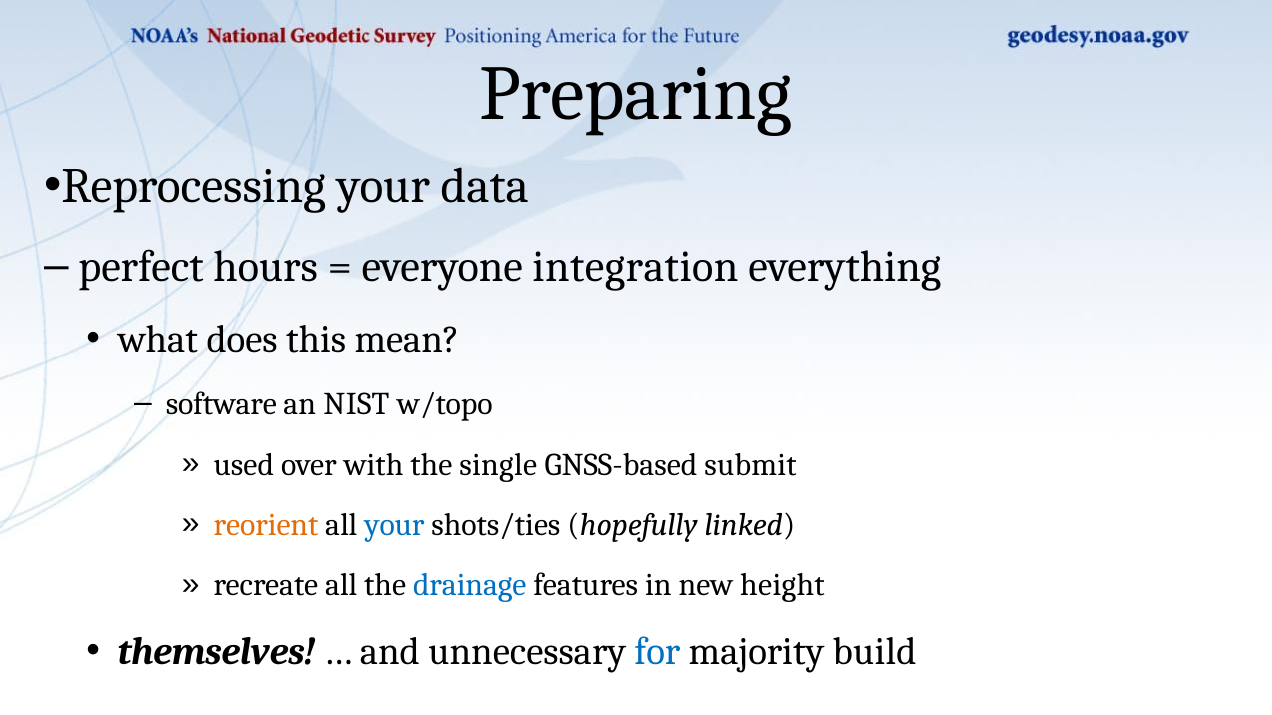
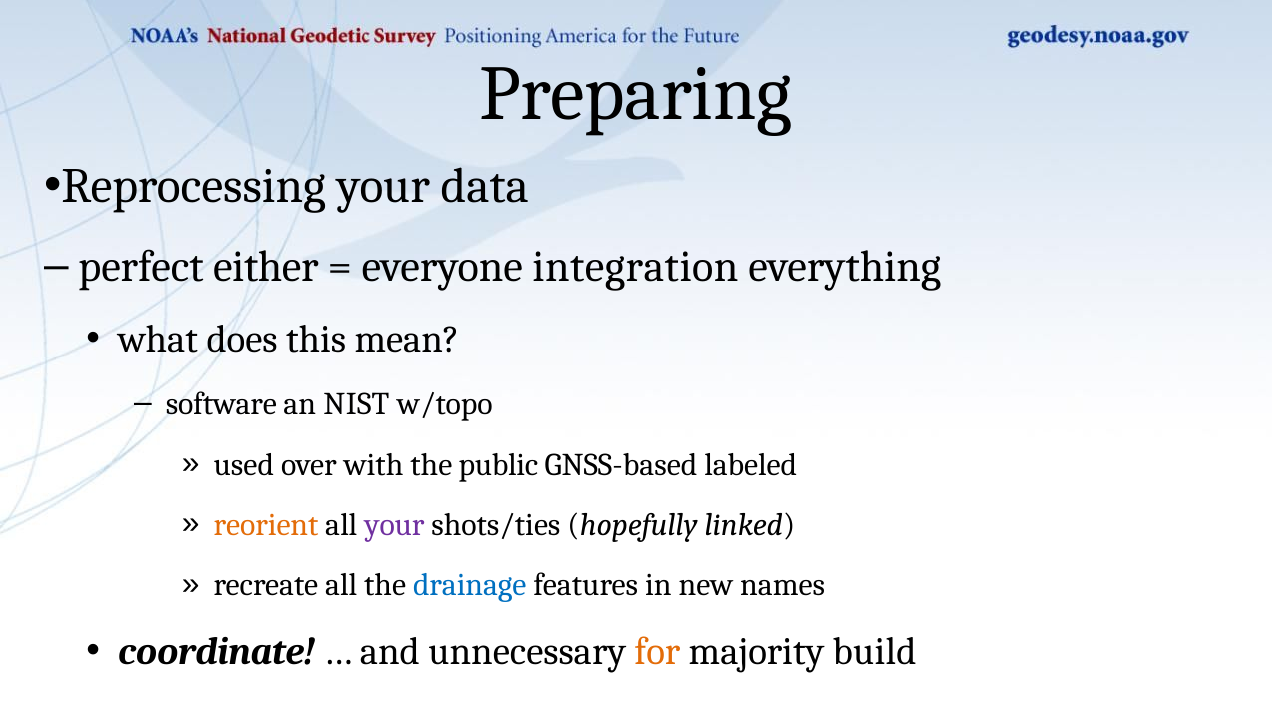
hours: hours -> either (266, 267)
single: single -> public (499, 465)
submit: submit -> labeled (751, 465)
your colour: blue -> purple (394, 525)
height: height -> names (783, 586)
themselves: themselves -> coordinate (217, 652)
for colour: blue -> orange (657, 652)
